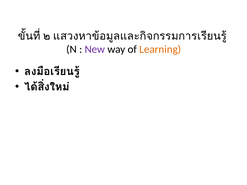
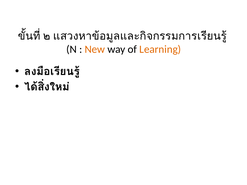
New colour: purple -> orange (95, 49)
